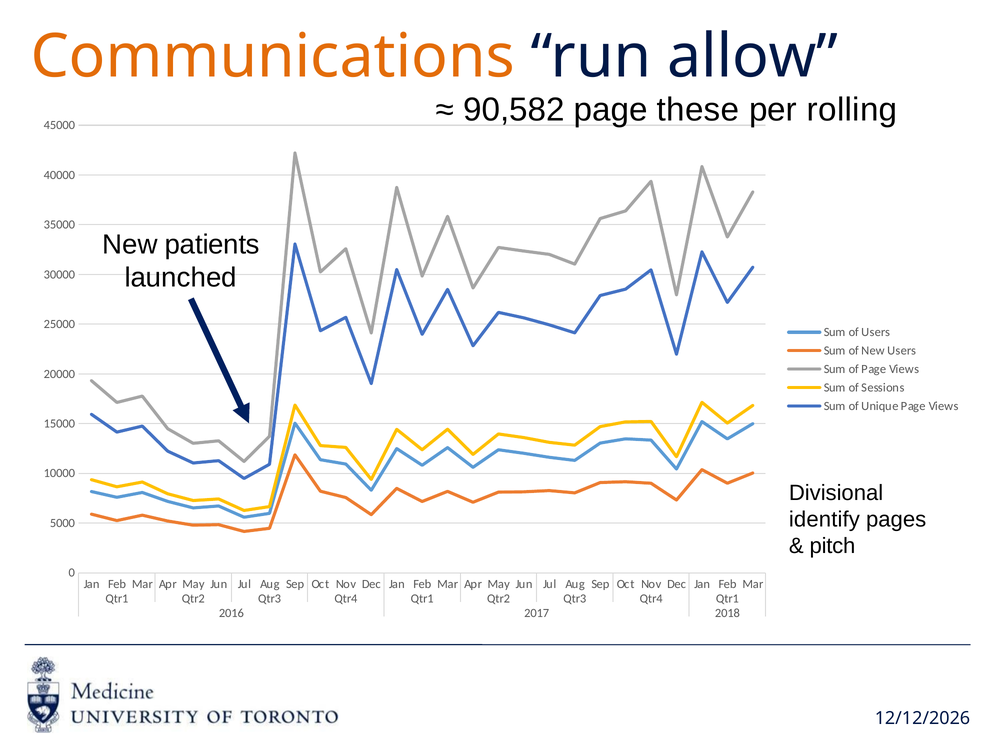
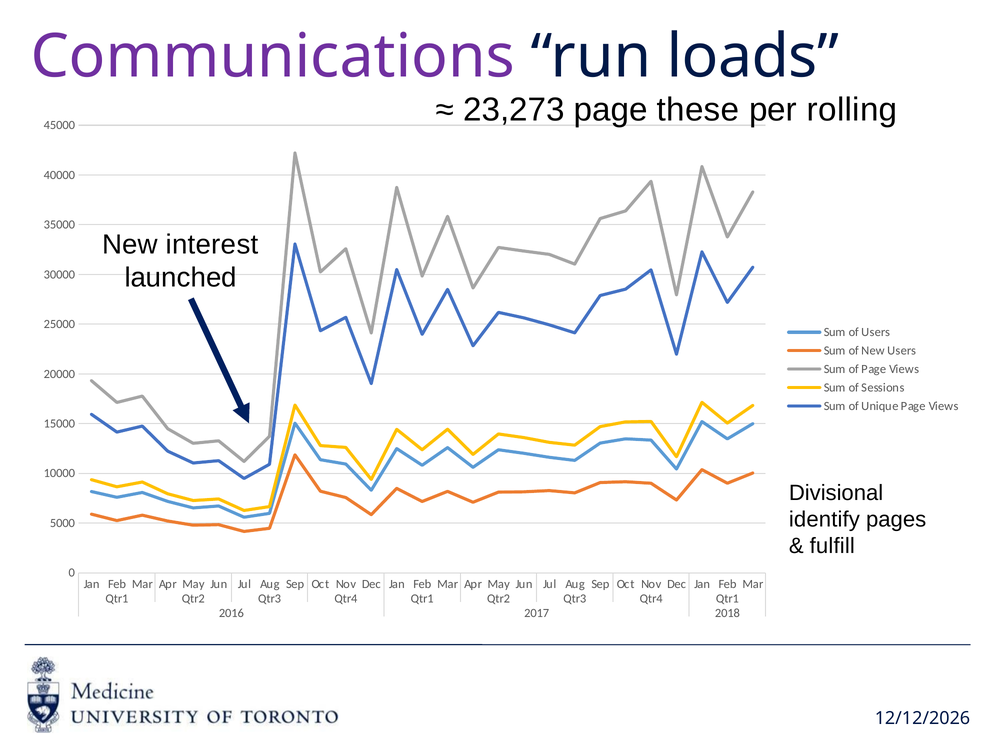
Communications colour: orange -> purple (273, 57)
allow: allow -> loads (753, 57)
90,582: 90,582 -> 23,273 (514, 110)
patients: patients -> interest (212, 244)
pitch: pitch -> fulfill (832, 546)
